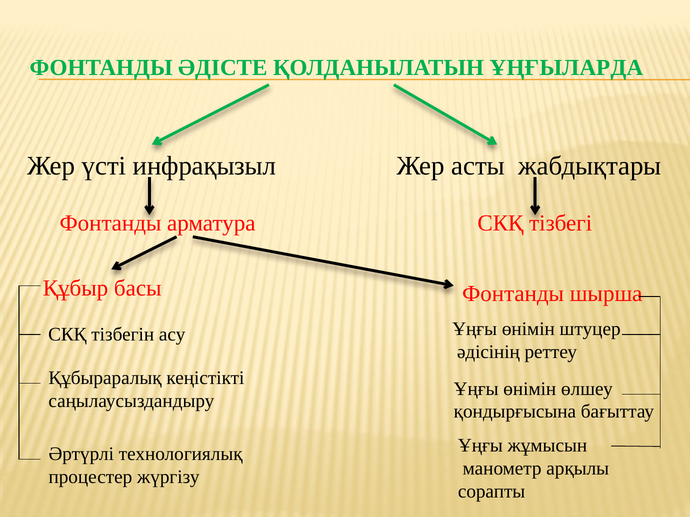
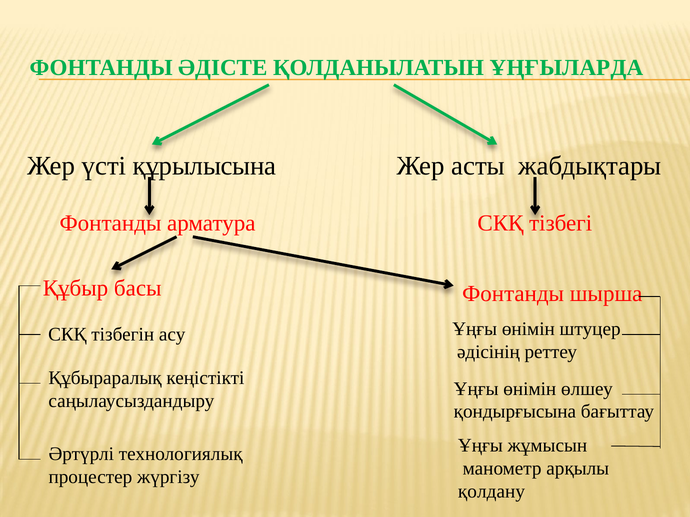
инфрақызыл: инфрақызыл -> құрылысына (205, 166)
сорапты: сорапты -> қолдану (492, 492)
